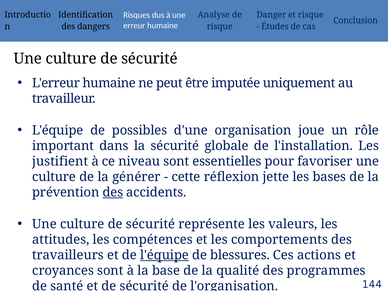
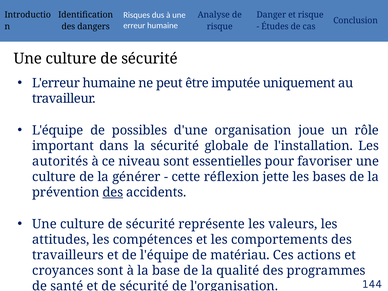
justifient: justifient -> autorités (60, 161)
l'équipe underline: present -> none (165, 255)
blessures: blessures -> matériau (240, 255)
